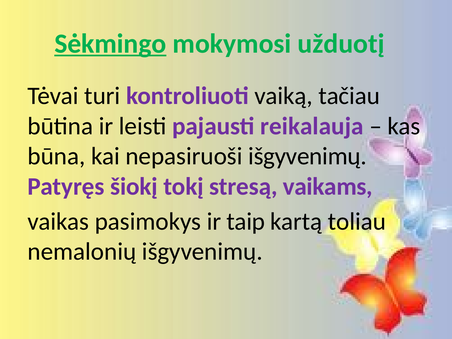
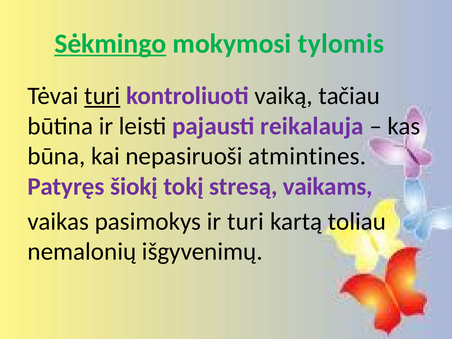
užduotį: užduotį -> tylomis (341, 44)
turi underline: none -> present (102, 96)
nepasiruoši išgyvenimų: išgyvenimų -> atmintines (307, 156)
ir taip: taip -> turi (246, 222)
